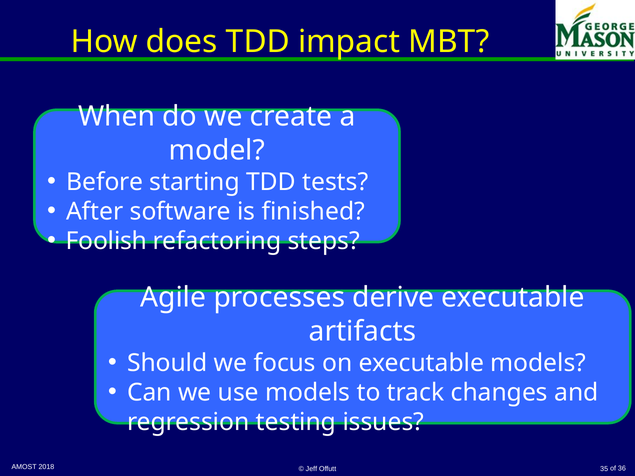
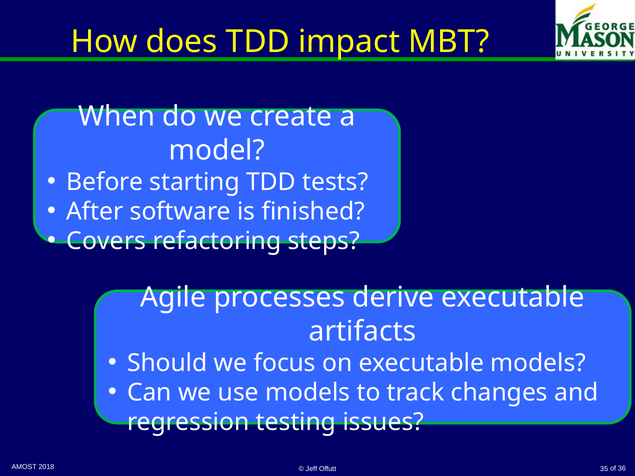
Foolish: Foolish -> Covers (106, 241)
